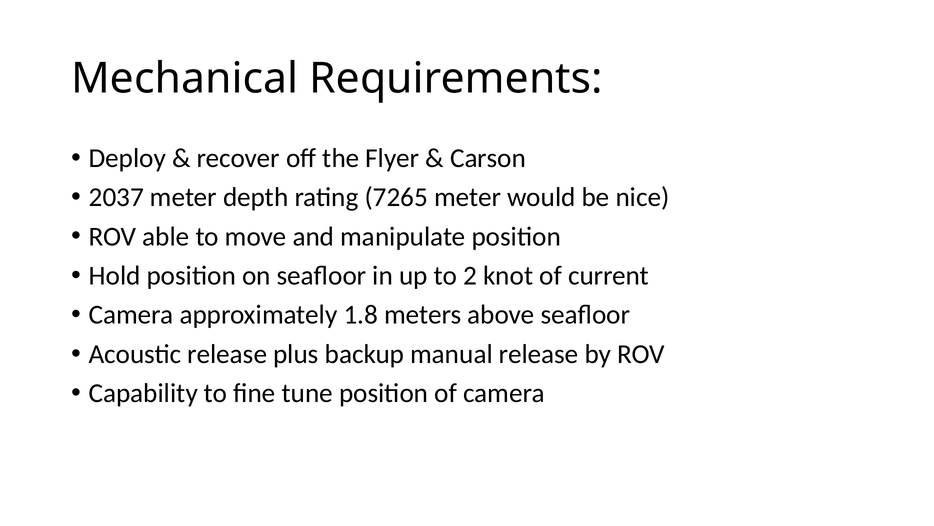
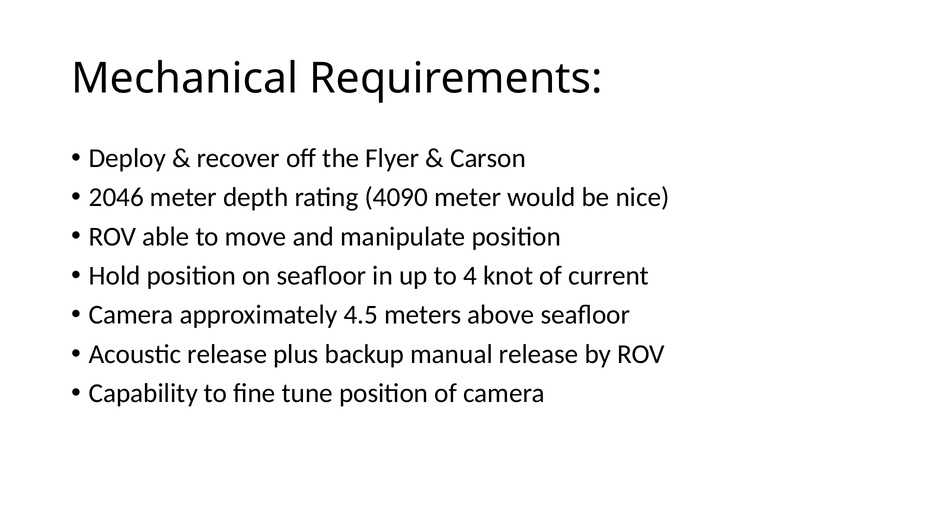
2037: 2037 -> 2046 (116, 197)
7265: 7265 -> 4090 (396, 197)
2: 2 -> 4 (470, 275)
1.8: 1.8 -> 4.5 (361, 315)
